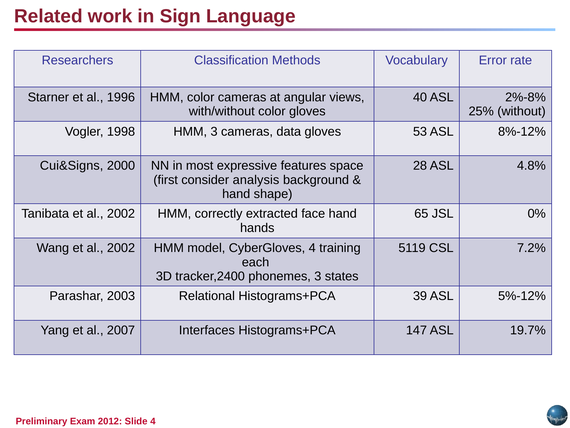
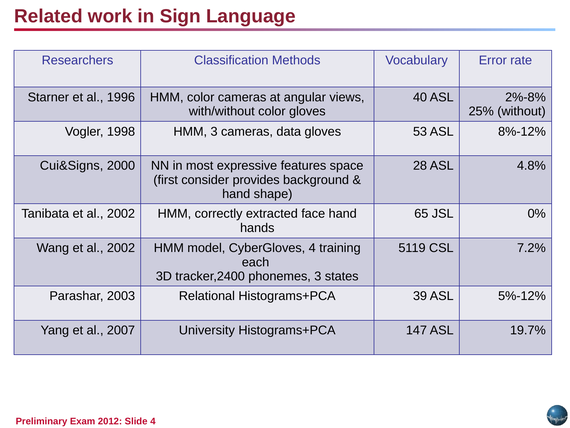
analysis: analysis -> provides (256, 180)
Interfaces: Interfaces -> University (207, 330)
